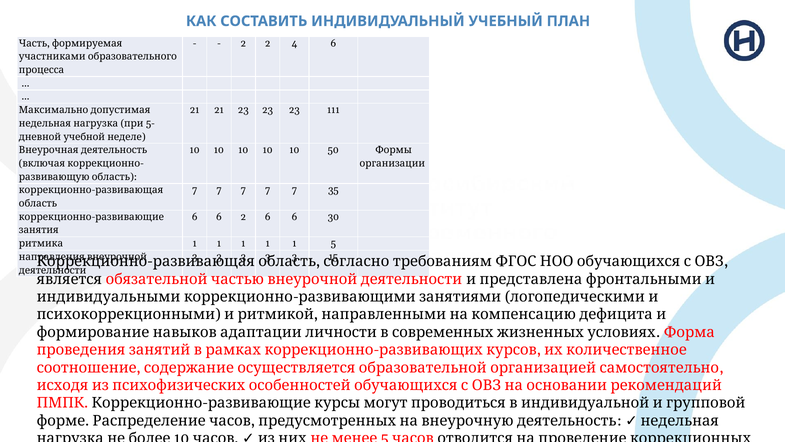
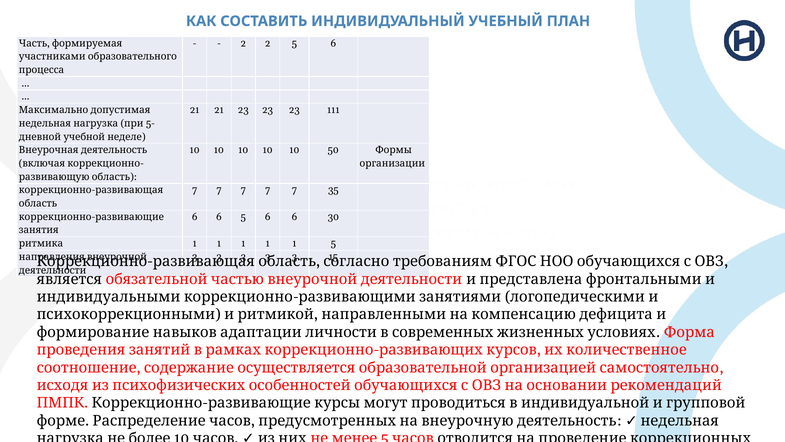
2 4: 4 -> 5 (294, 43)
6 2: 2 -> 5 (243, 217)
